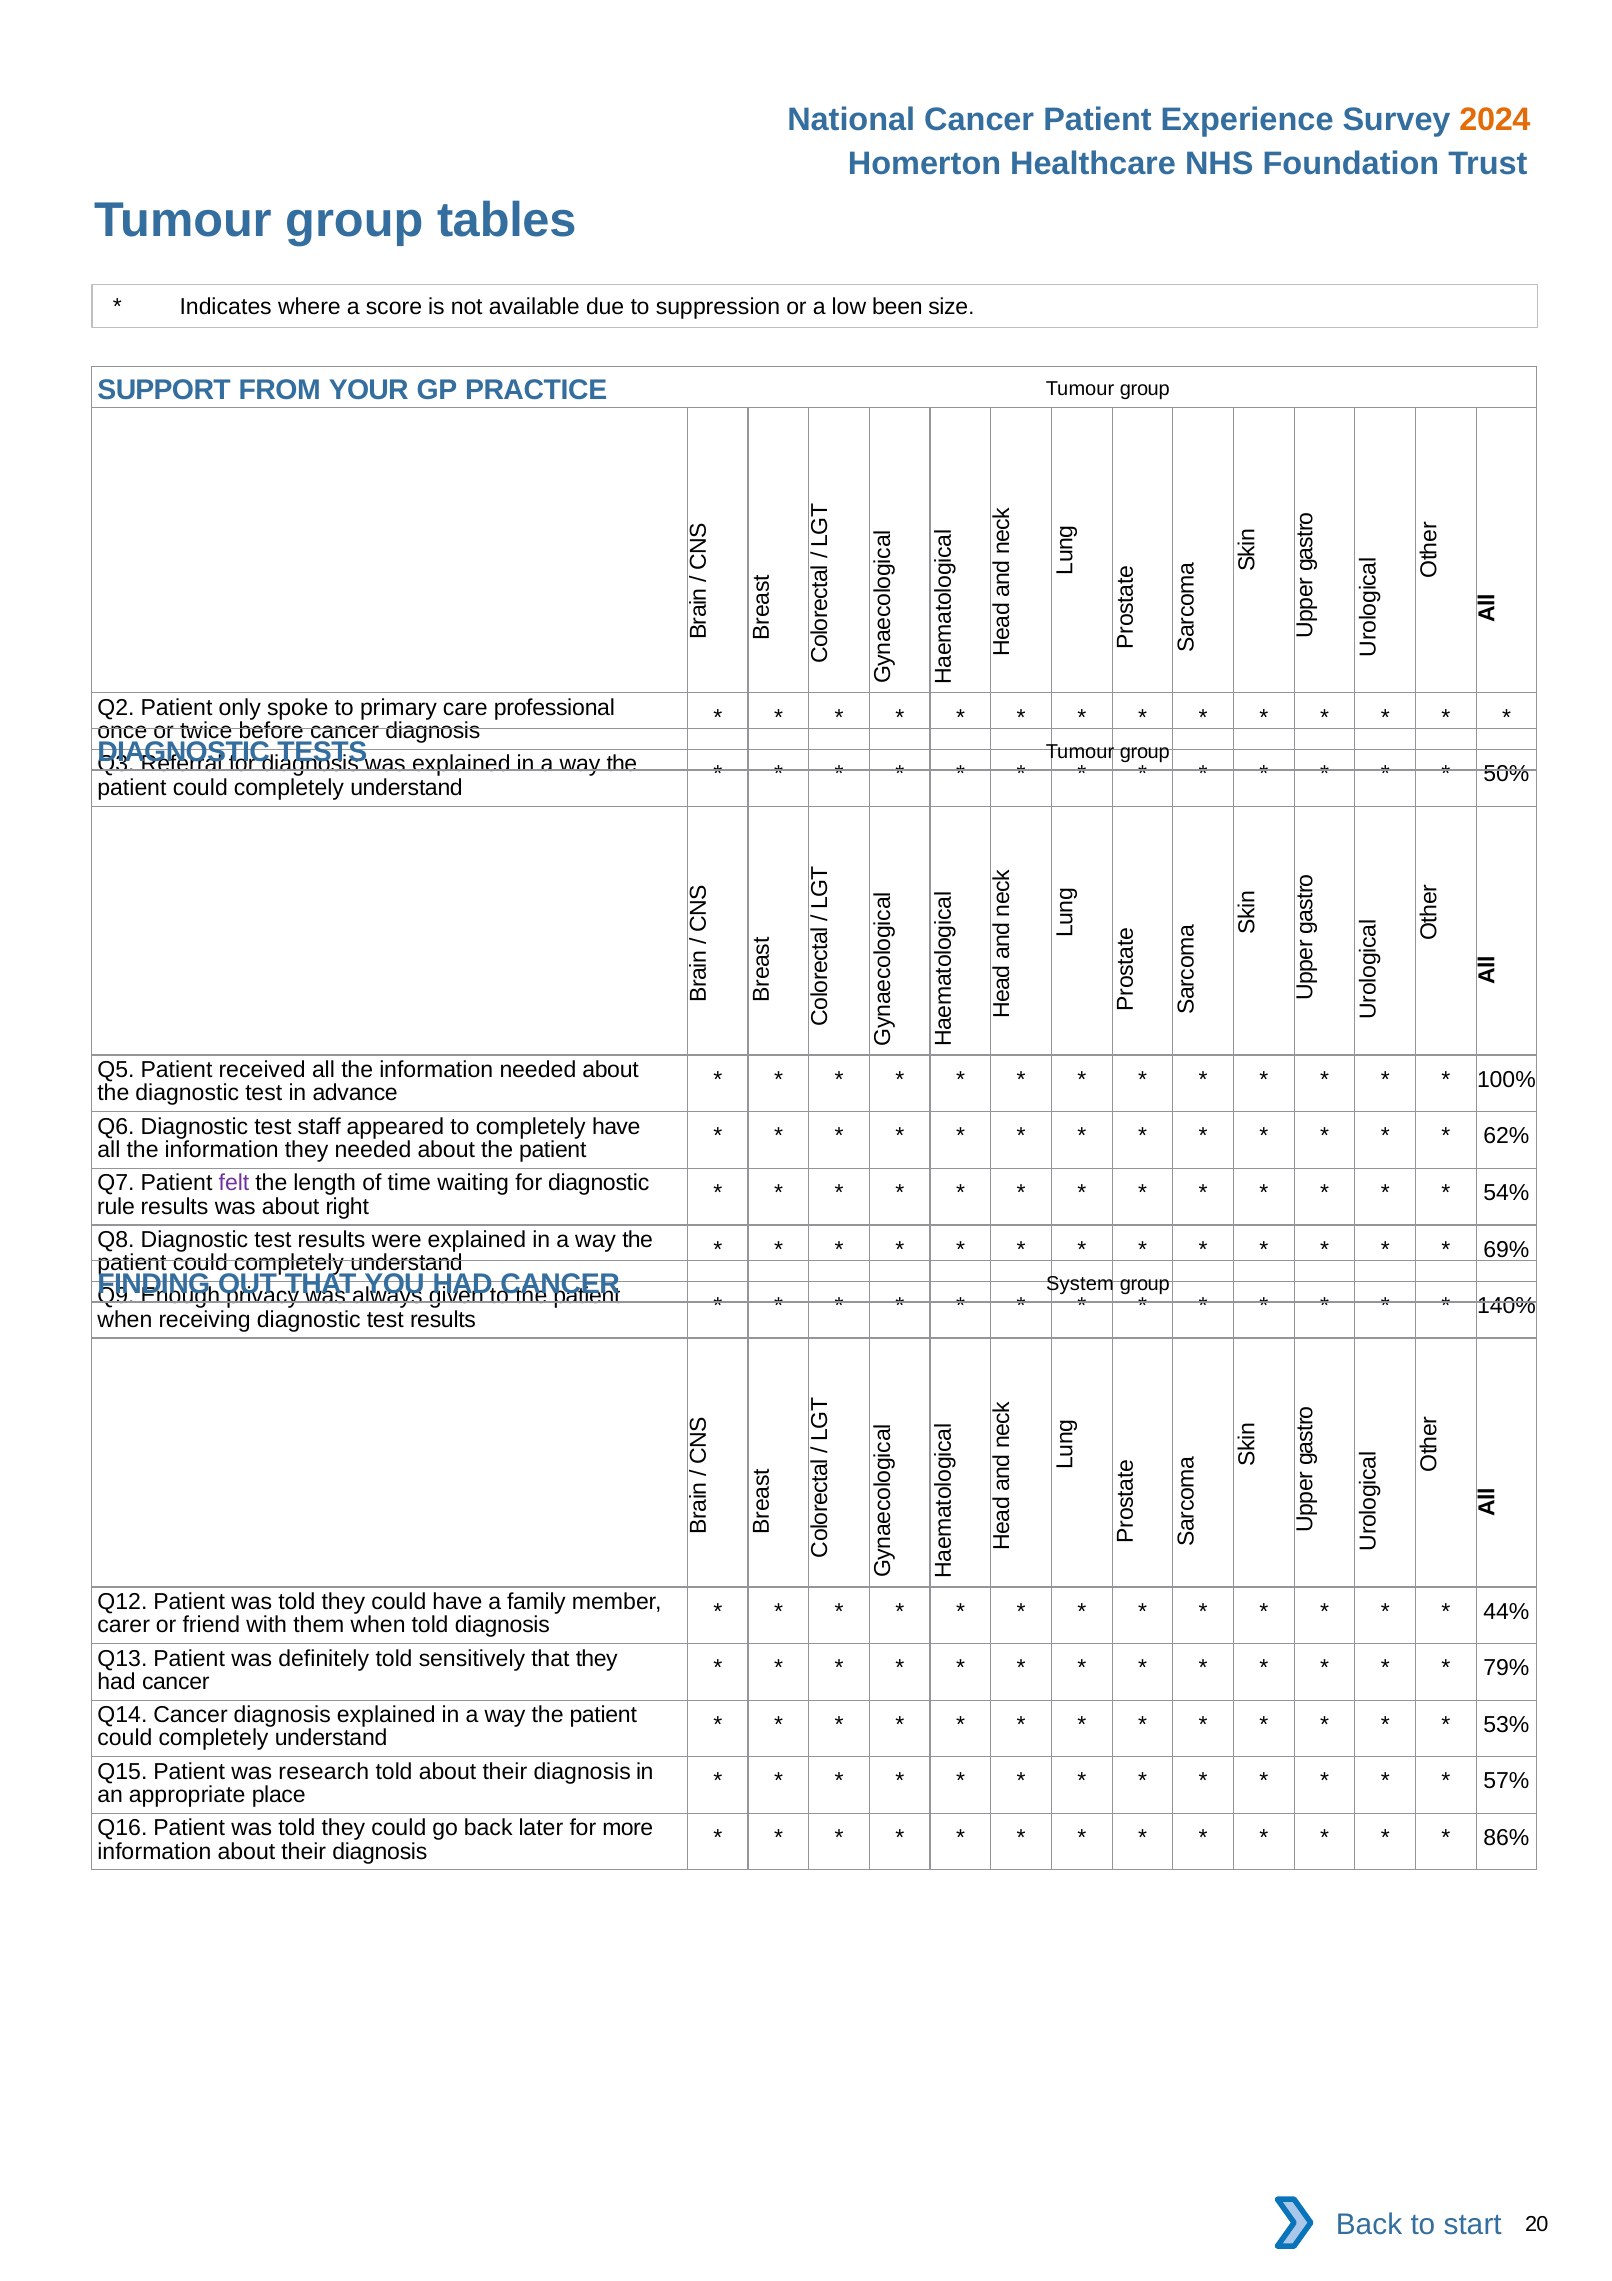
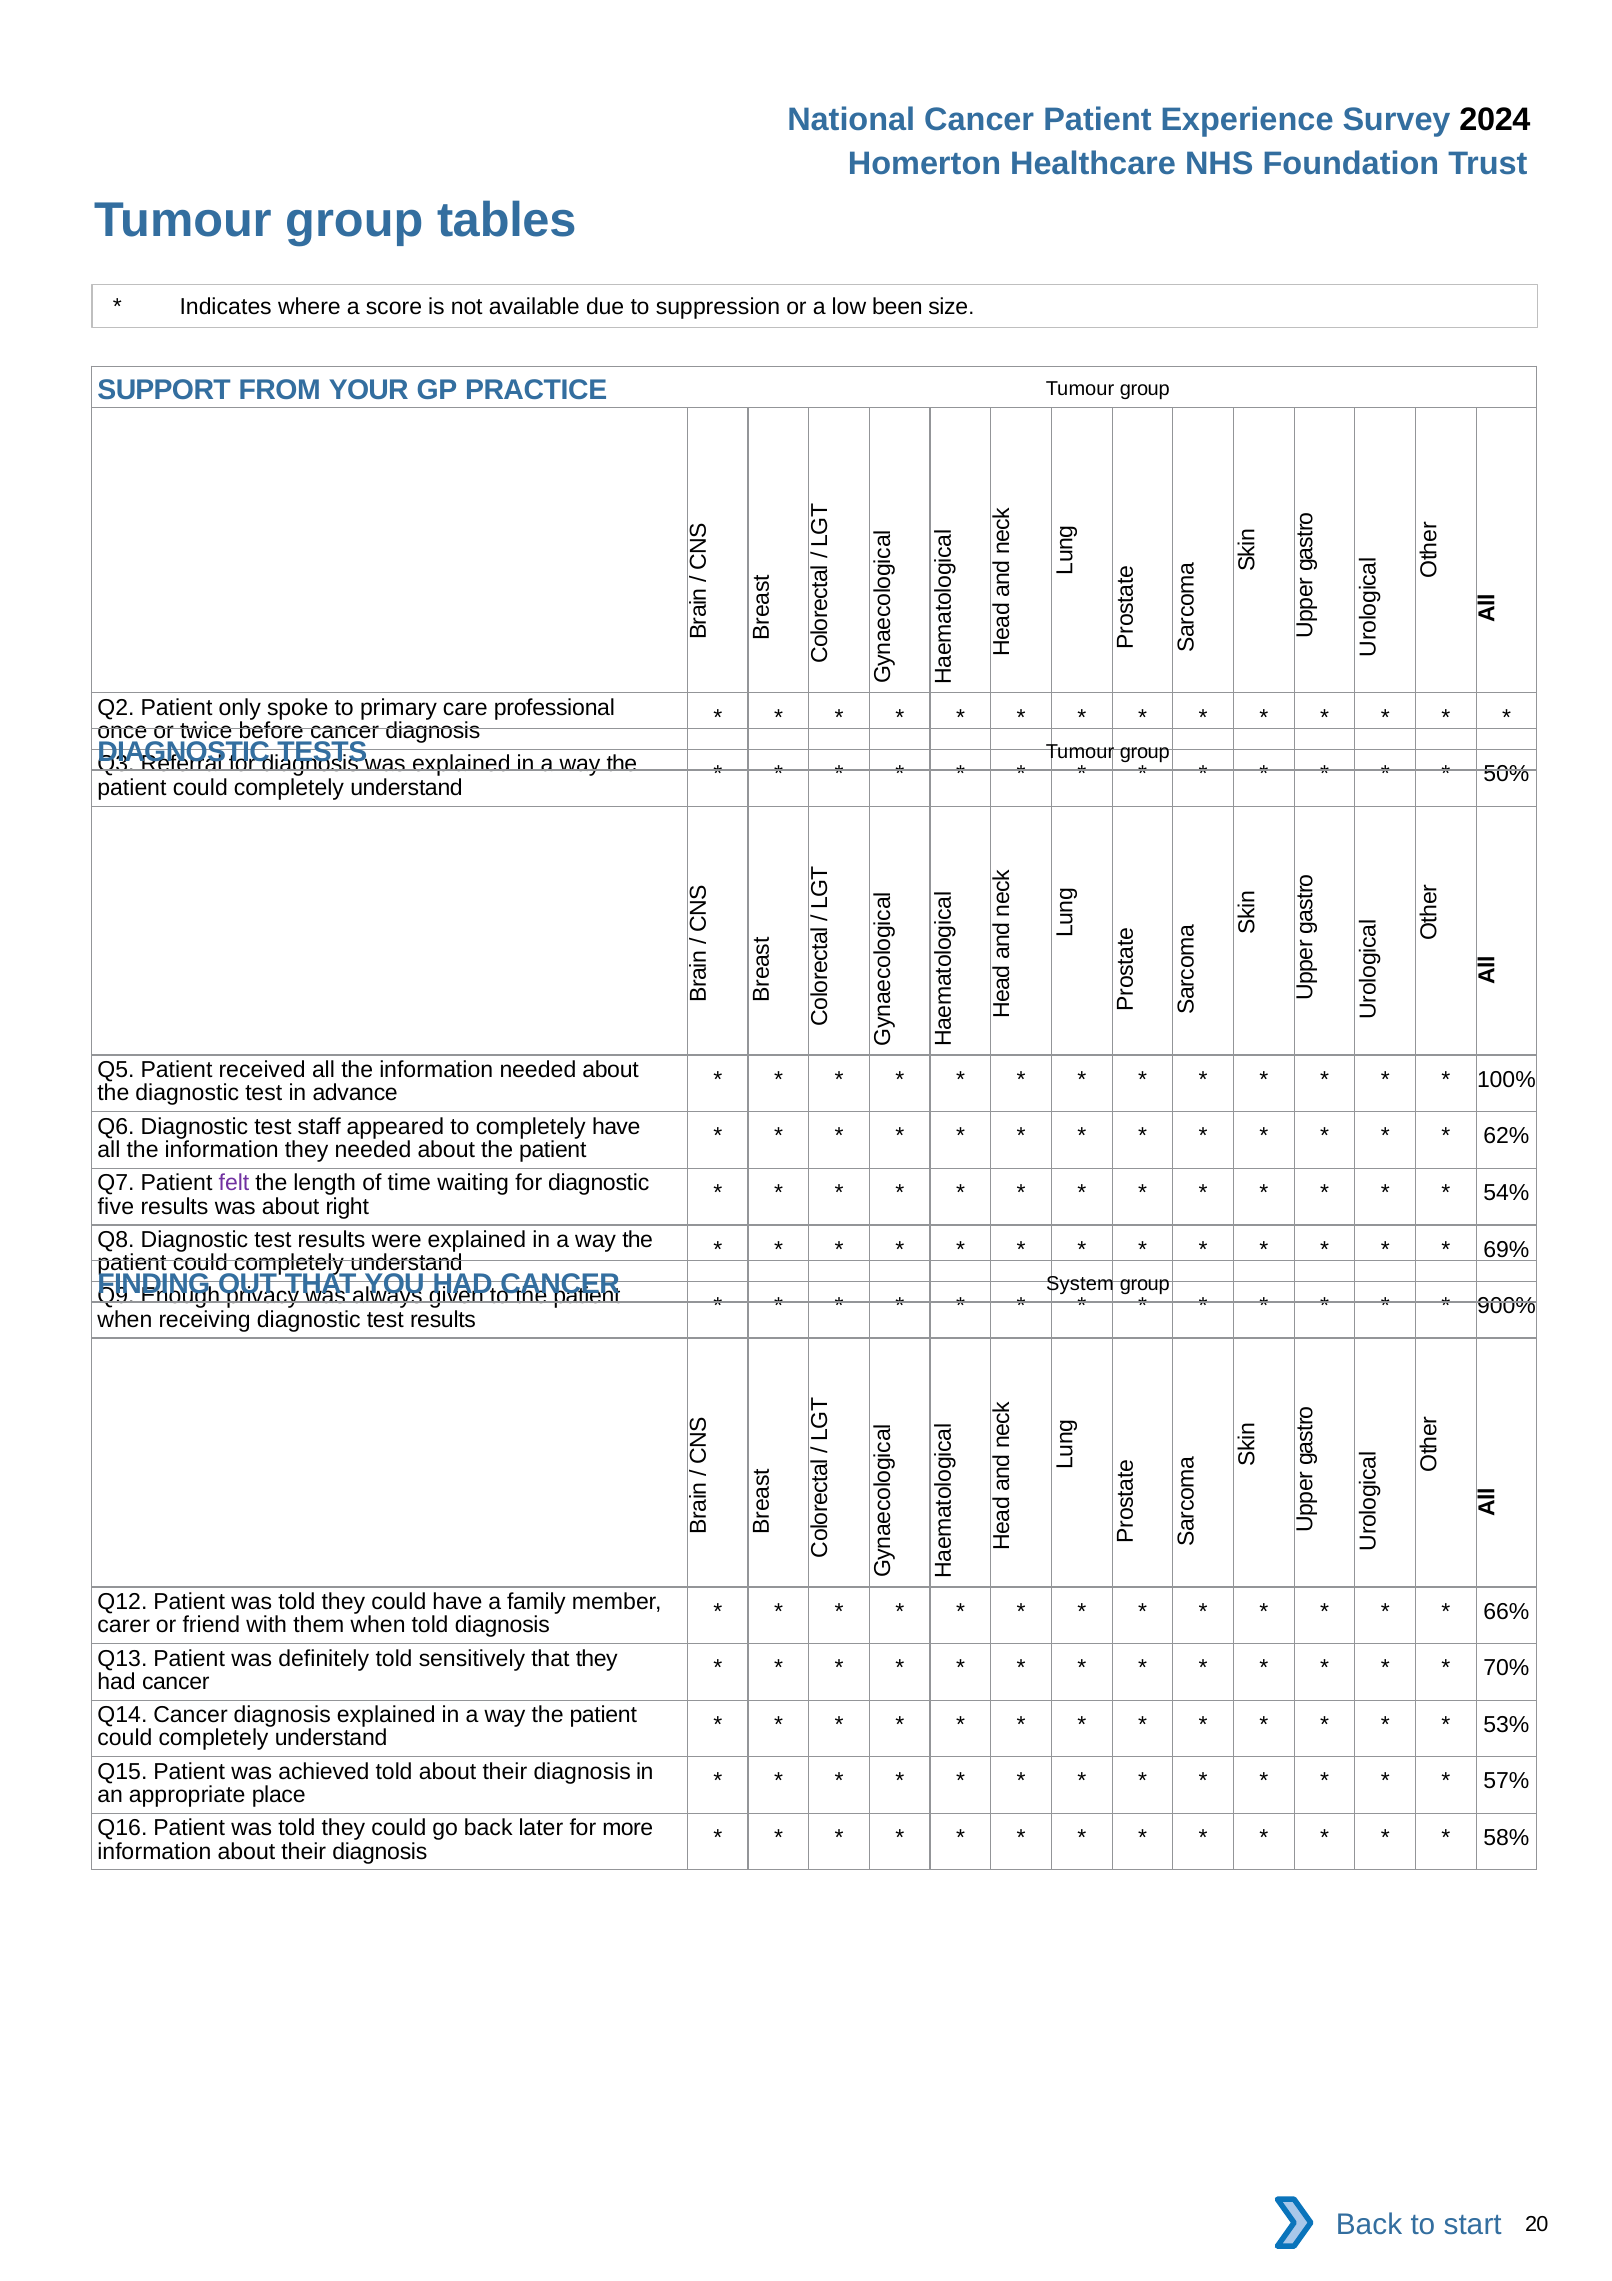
2024 colour: orange -> black (1495, 120)
rule: rule -> five (116, 1207)
140%: 140% -> 900% (1507, 1306)
44%: 44% -> 66% (1506, 1612)
79%: 79% -> 70% (1506, 1668)
research: research -> achieved (324, 1772)
86%: 86% -> 58% (1506, 1838)
